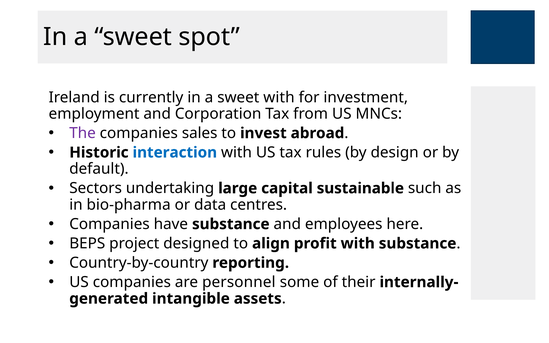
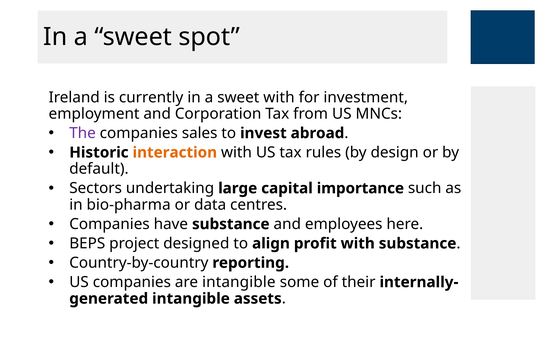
interaction colour: blue -> orange (175, 153)
sustainable: sustainable -> importance (360, 188)
are personnel: personnel -> intangible (239, 282)
